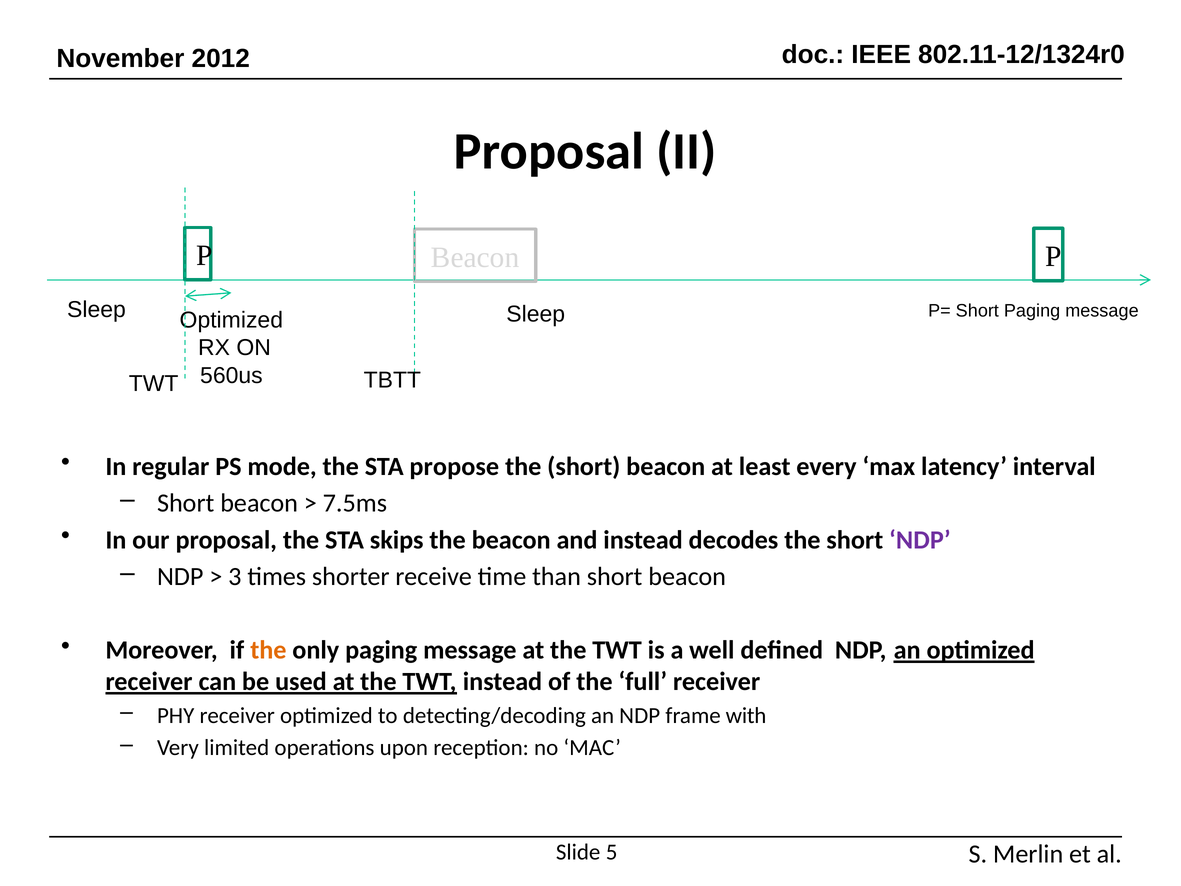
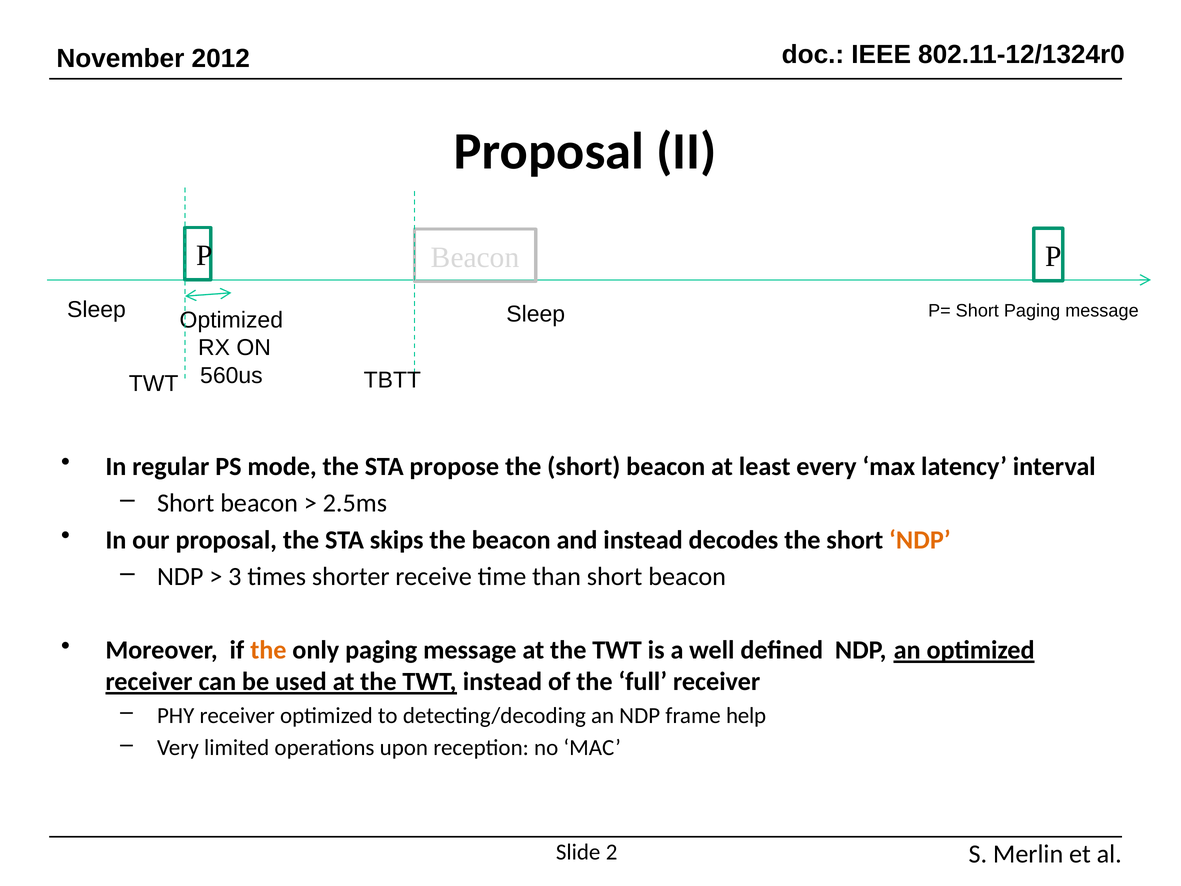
7.5ms: 7.5ms -> 2.5ms (355, 503)
NDP colour: purple -> orange (920, 540)
with: with -> help (746, 715)
5: 5 -> 2 (612, 852)
